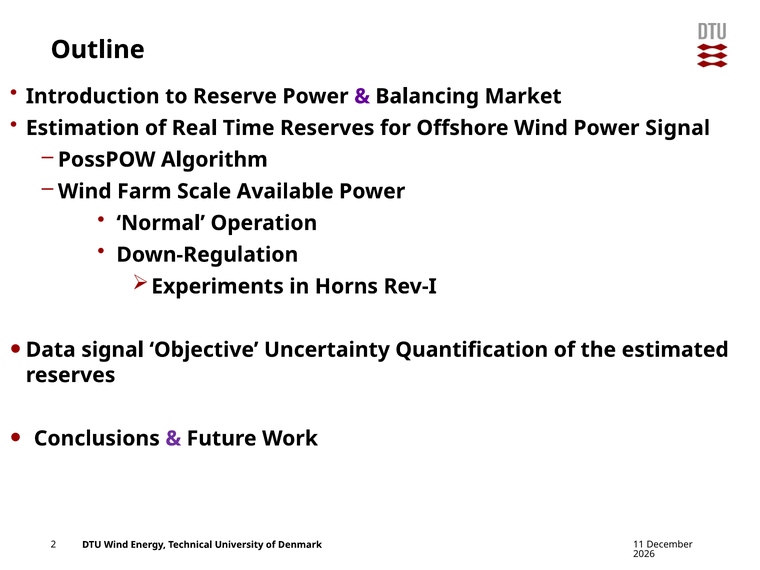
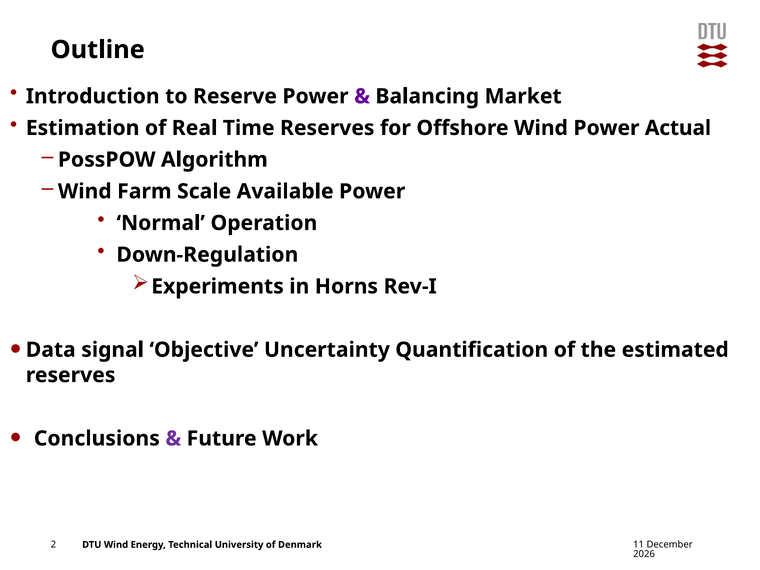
Power Signal: Signal -> Actual (678, 128)
